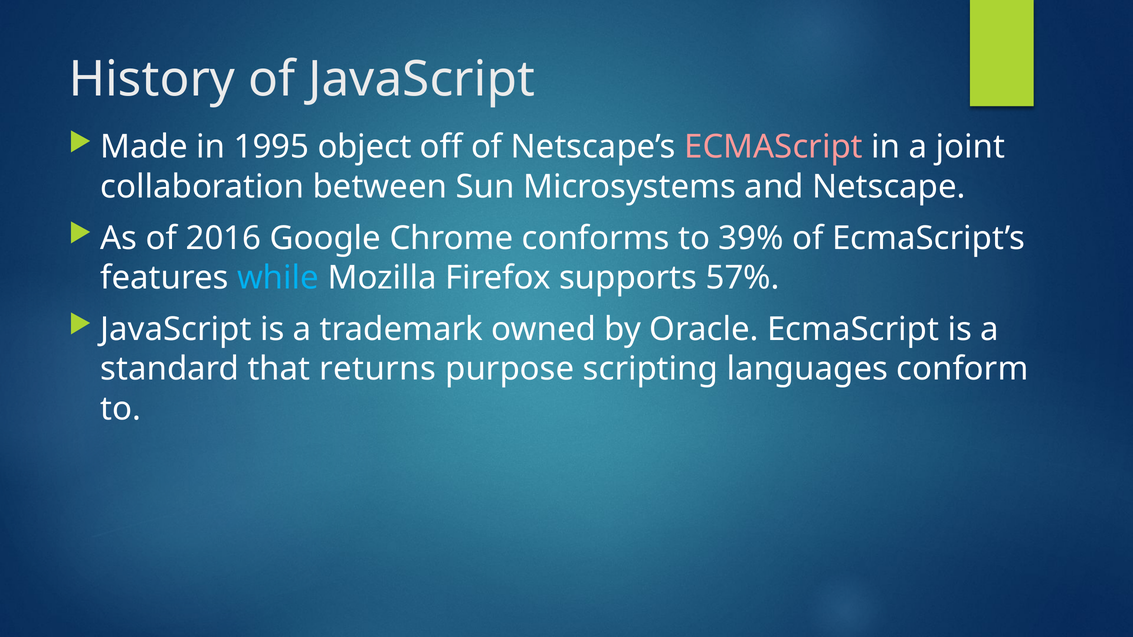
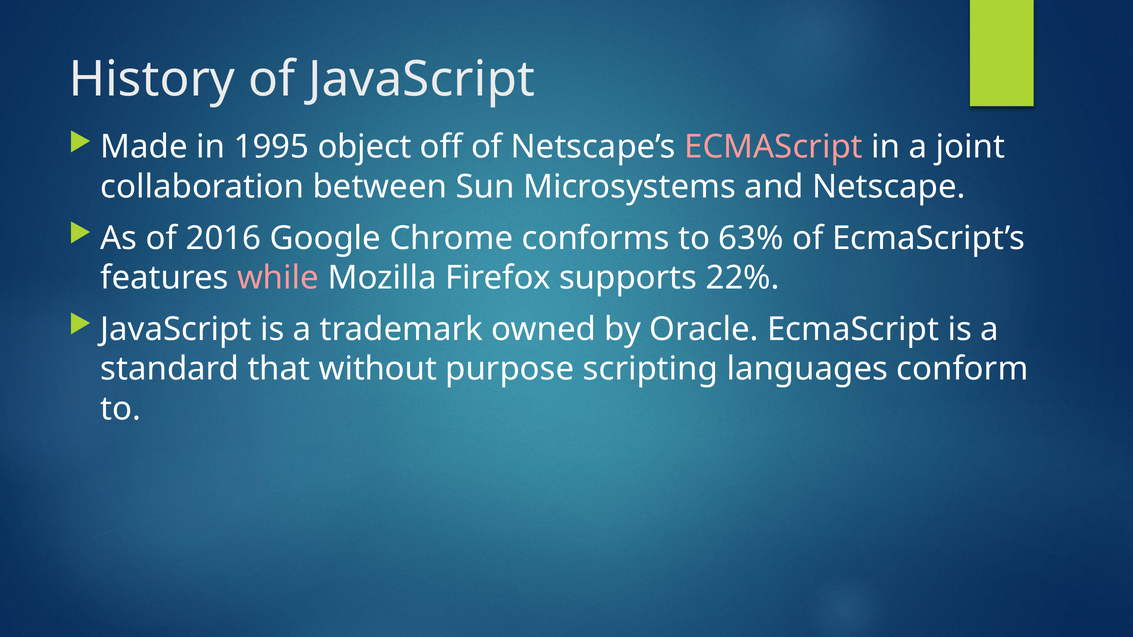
39%: 39% -> 63% (751, 238)
while colour: light blue -> pink (278, 278)
57%: 57% -> 22% (743, 278)
returns: returns -> without (378, 369)
